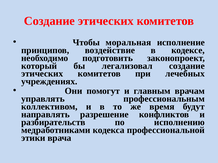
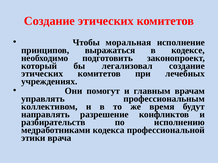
воздействие: воздействие -> выражаться (110, 50)
